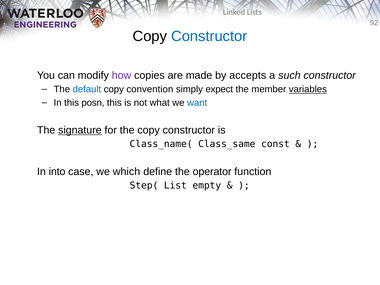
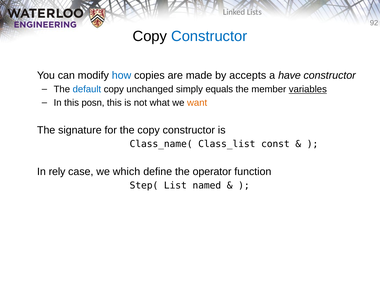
how colour: purple -> blue (122, 75)
such: such -> have (289, 75)
convention: convention -> unchanged (150, 89)
expect: expect -> equals (219, 89)
want colour: blue -> orange (197, 103)
signature underline: present -> none (80, 130)
Class_same: Class_same -> Class_list (227, 144)
into: into -> rely (57, 172)
empty: empty -> named (207, 185)
